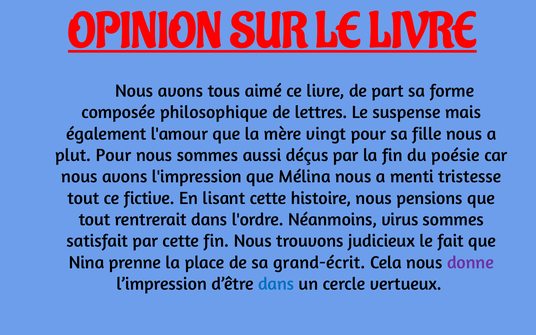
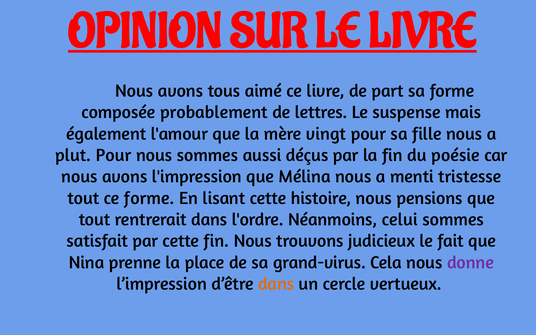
philosophique: philosophique -> probablement (214, 112)
ce fictive: fictive -> forme (149, 198)
virus: virus -> celui (400, 220)
grand-écrit: grand-écrit -> grand-virus (319, 262)
dans colour: blue -> orange (276, 284)
